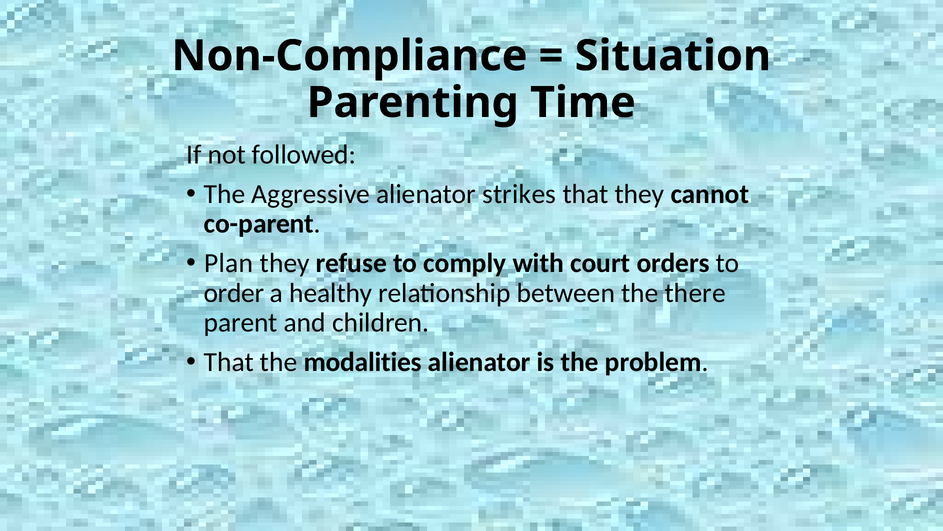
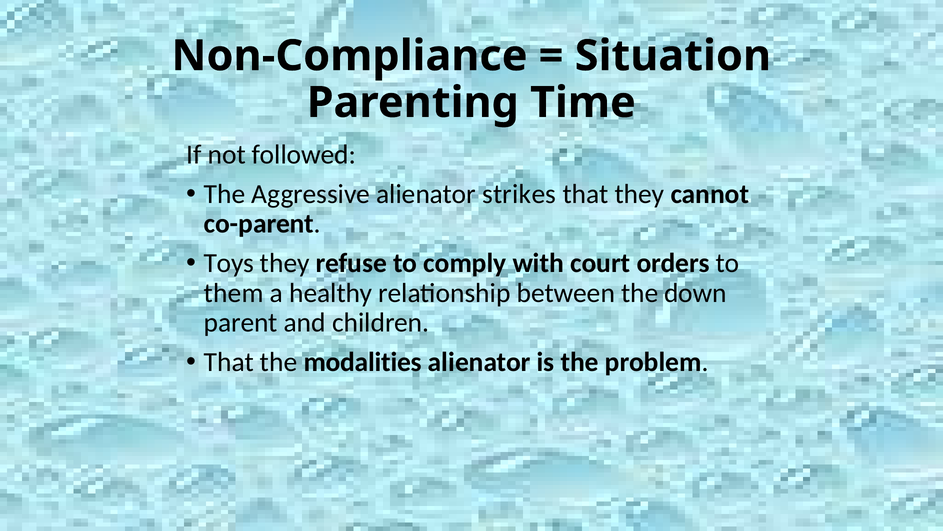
Plan: Plan -> Toys (229, 263)
order: order -> them (234, 293)
there: there -> down (695, 293)
